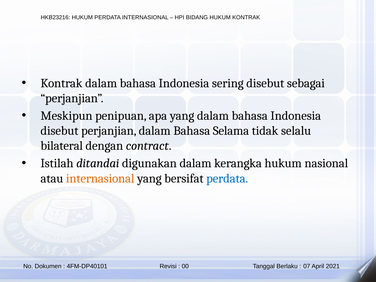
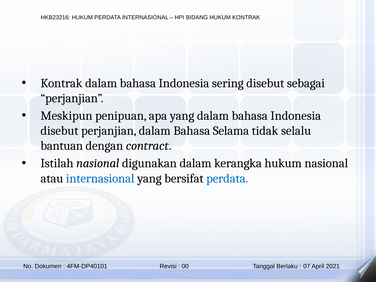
bilateral: bilateral -> bantuan (62, 146)
Istilah ditandai: ditandai -> nasional (98, 163)
internasional colour: orange -> blue (100, 178)
